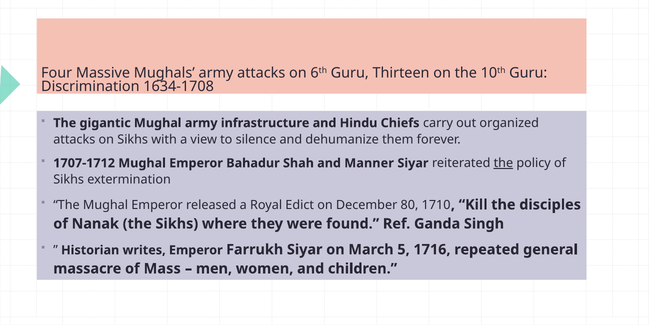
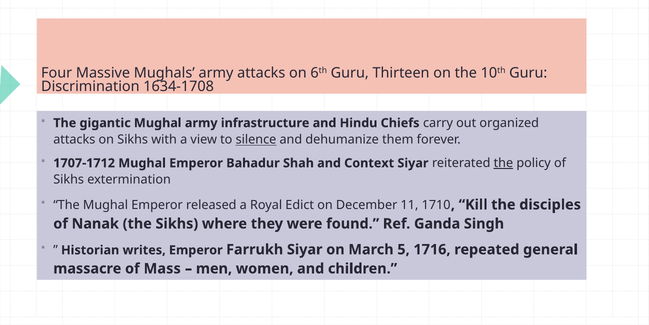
silence underline: none -> present (256, 139)
Manner: Manner -> Context (369, 163)
80: 80 -> 11 (410, 205)
